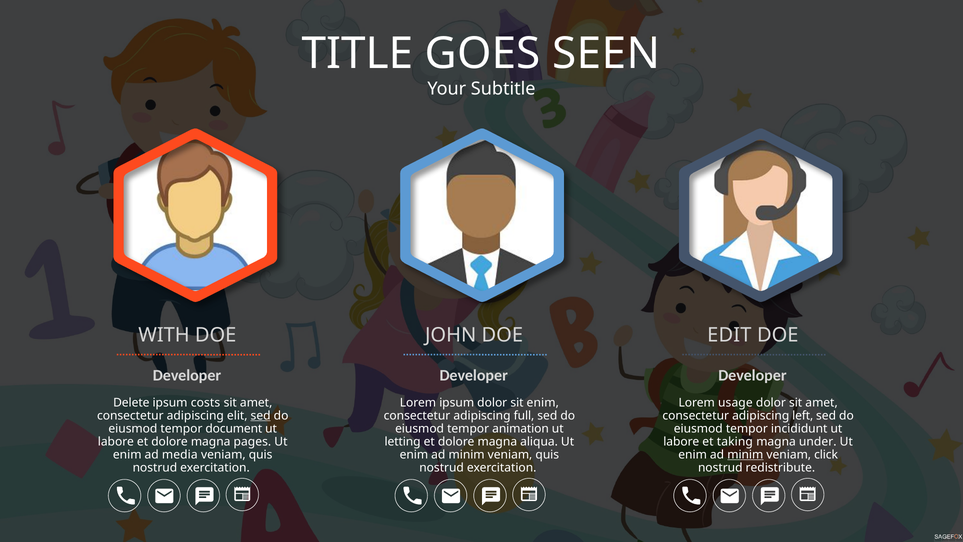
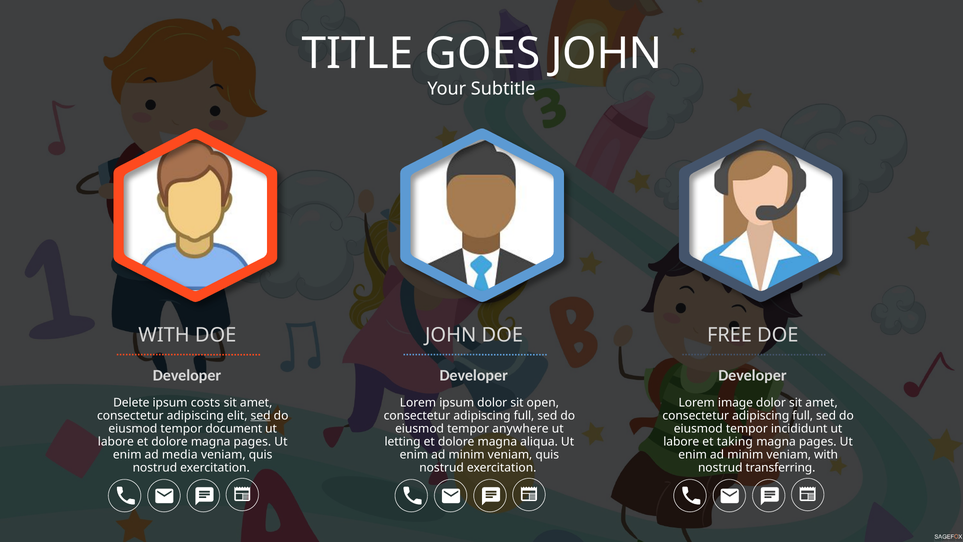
GOES SEEN: SEEN -> JOHN (607, 53)
EDIT: EDIT -> FREE (729, 335)
sit enim: enim -> open (543, 402)
usage: usage -> image (735, 402)
left: left -> full (803, 415)
animation: animation -> anywhere (520, 428)
under: under -> pages (818, 441)
minim underline: present -> none (745, 454)
veniam click: click -> with (826, 454)
redistribute: redistribute -> transferring (780, 467)
